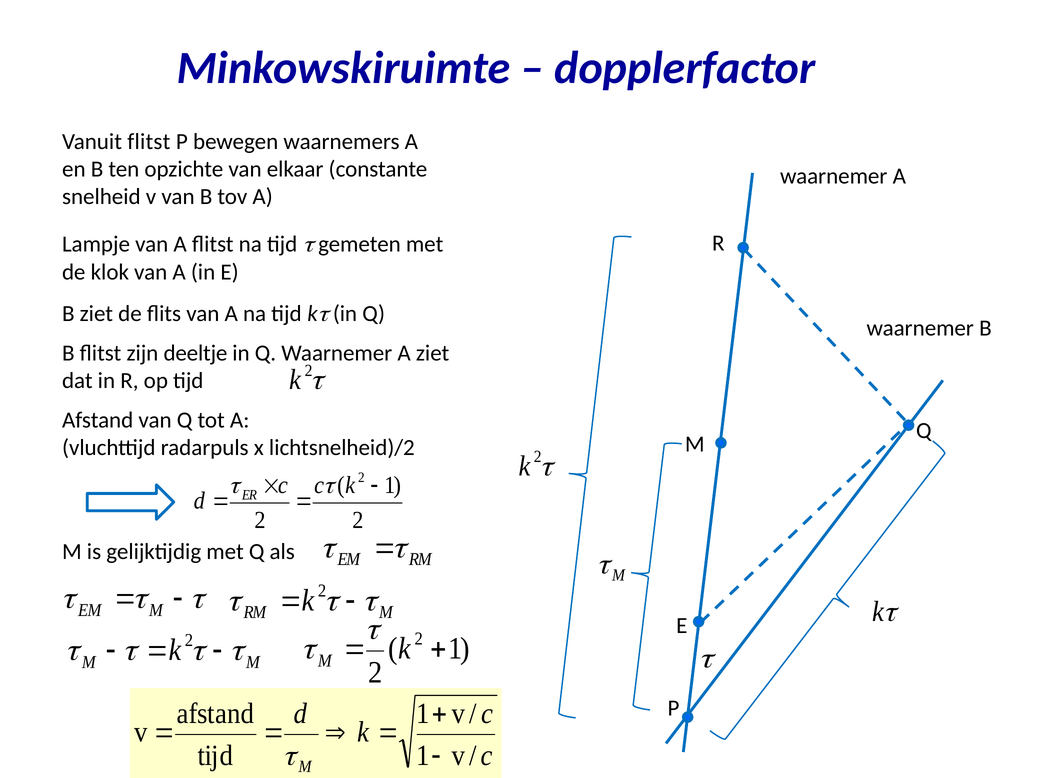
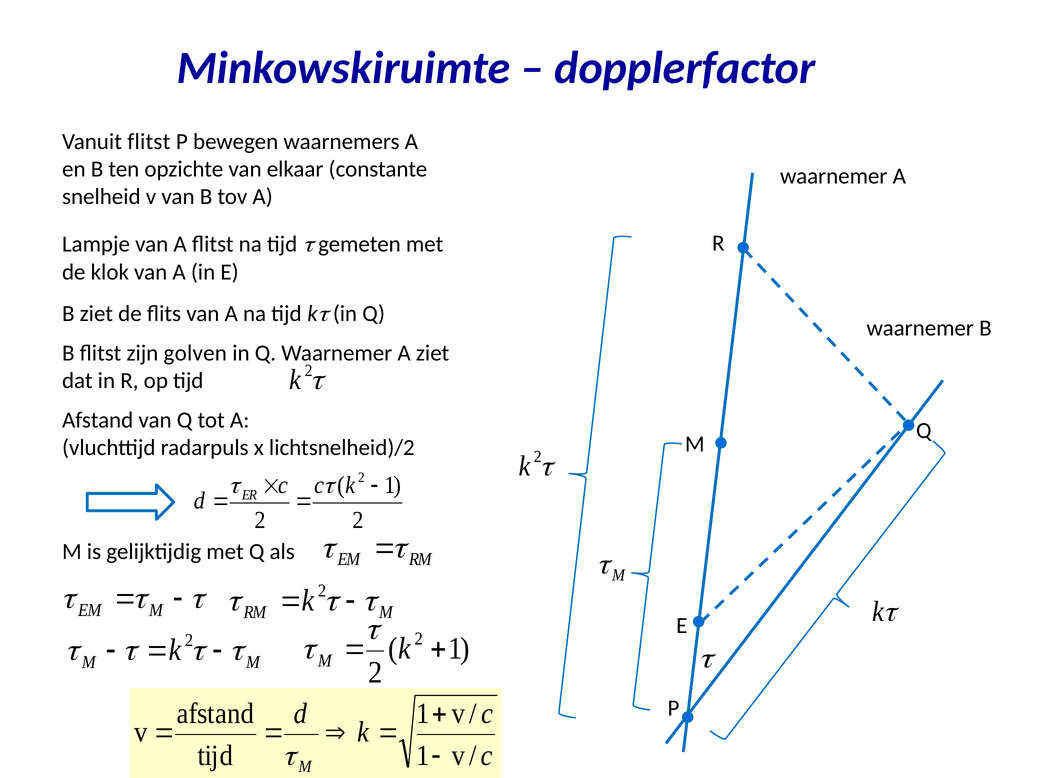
deeltje: deeltje -> golven (195, 353)
